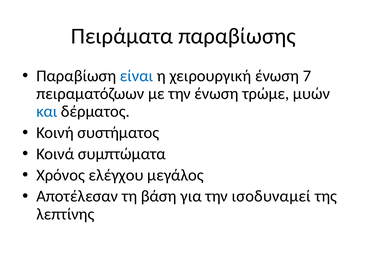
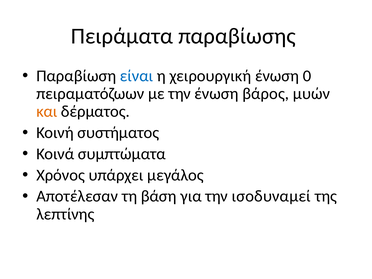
7: 7 -> 0 (307, 76)
τρώμε: τρώμε -> βάρος (266, 94)
και colour: blue -> orange (47, 112)
ελέγχου: ελέγχου -> υπάρχει (116, 175)
